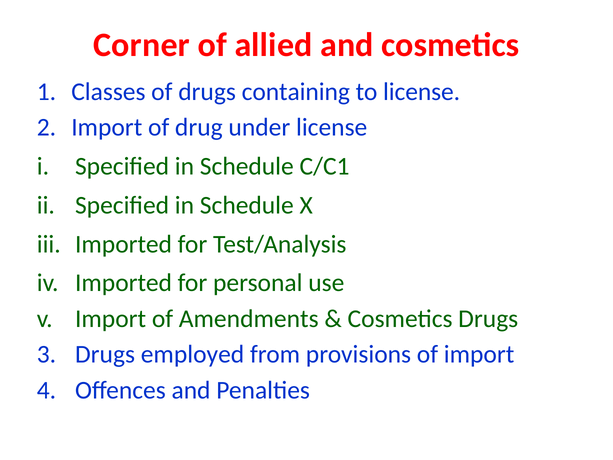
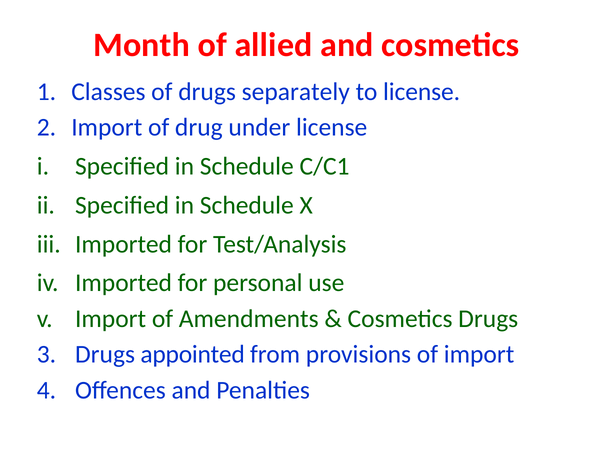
Corner: Corner -> Month (142, 45)
containing: containing -> separately (296, 92)
employed: employed -> appointed (193, 354)
